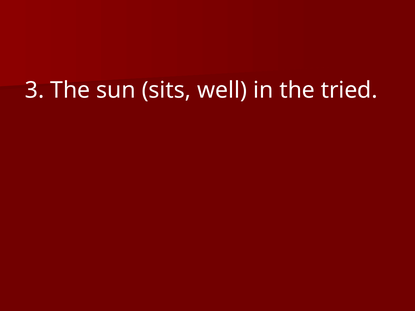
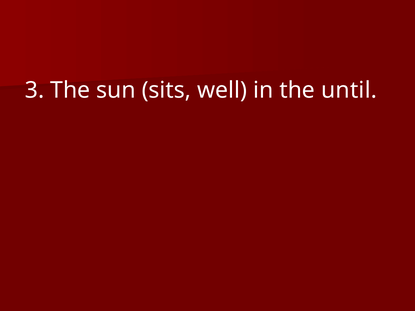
tried: tried -> until (349, 90)
